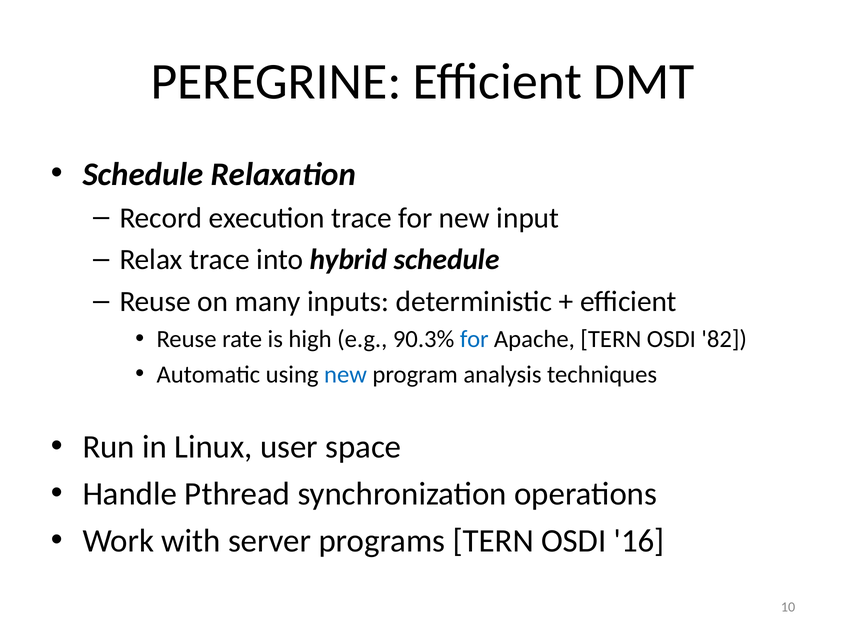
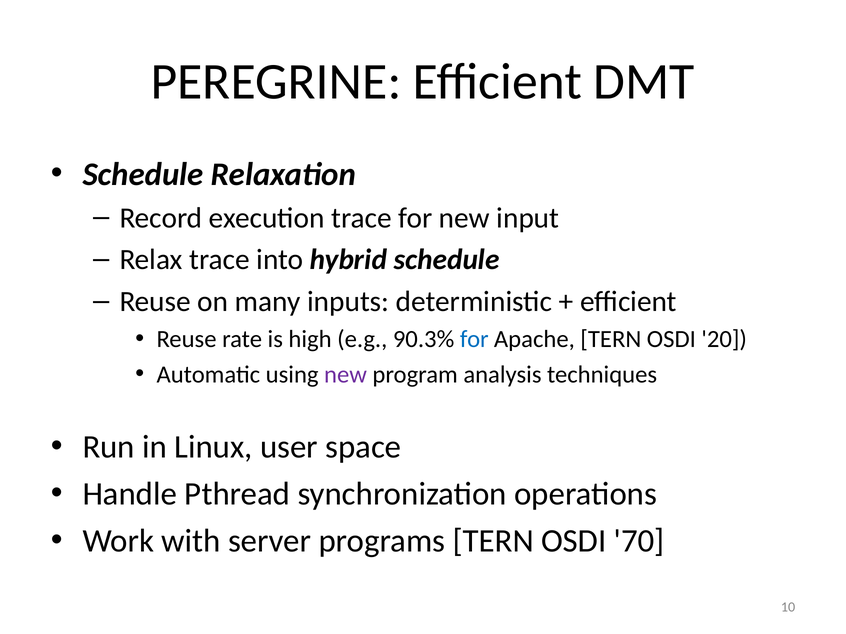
82: 82 -> 20 (724, 339)
new colour: blue -> purple (345, 375)
16: 16 -> 70 (639, 541)
